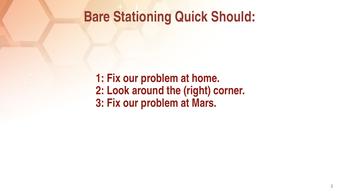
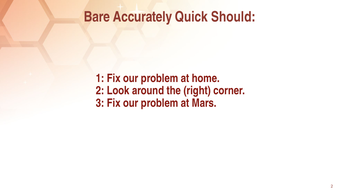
Stationing: Stationing -> Accurately (143, 17)
